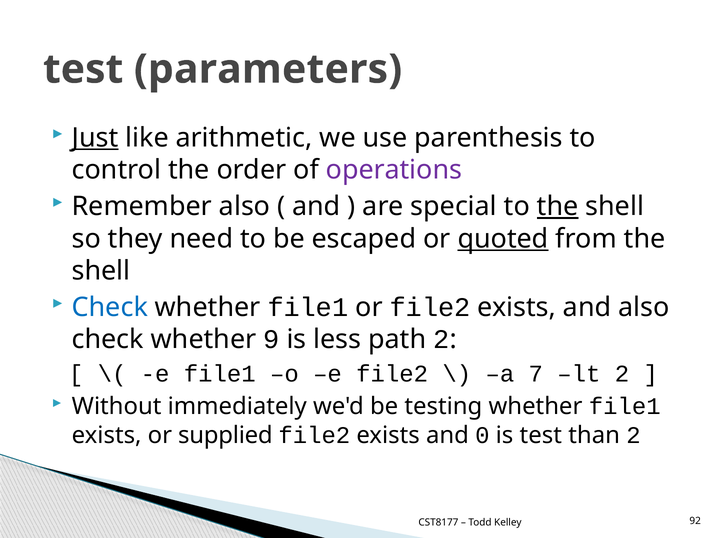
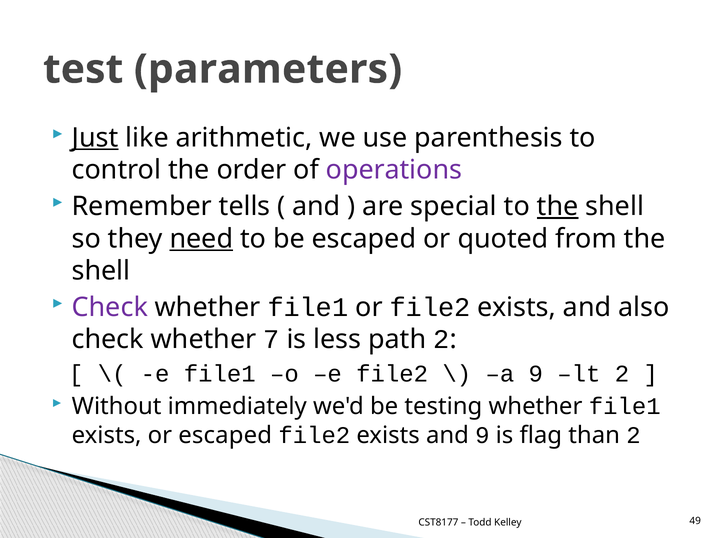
Remember also: also -> tells (245, 207)
need underline: none -> present (201, 239)
quoted underline: present -> none (503, 239)
Check colour: blue -> purple (110, 308)
9: 9 -> 7 (272, 340)
a 7: 7 -> 9 (536, 374)
or supplied: supplied -> escaped (225, 436)
and 0: 0 -> 9 (482, 436)
is test: test -> flag (541, 436)
92: 92 -> 49 (695, 521)
